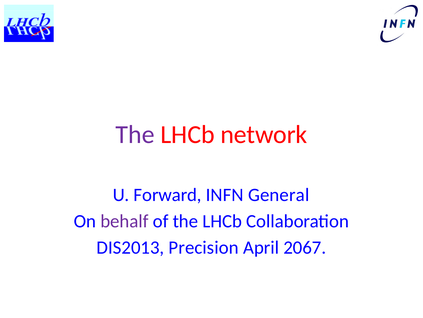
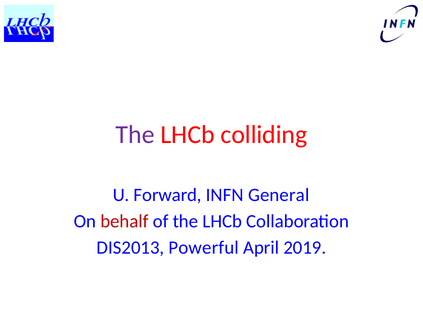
network: network -> colliding (264, 134)
behalf colour: purple -> red (124, 221)
Precision: Precision -> Powerful (204, 247)
2067: 2067 -> 2019 (305, 247)
